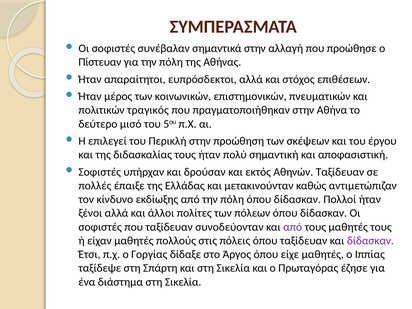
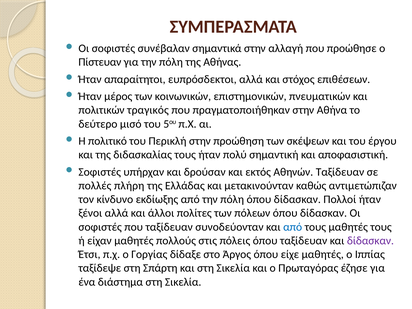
επιλεγεί: επιλεγεί -> πολιτικό (108, 141)
έπαιξε: έπαιξε -> πλήρη (129, 186)
από colour: purple -> blue (293, 227)
